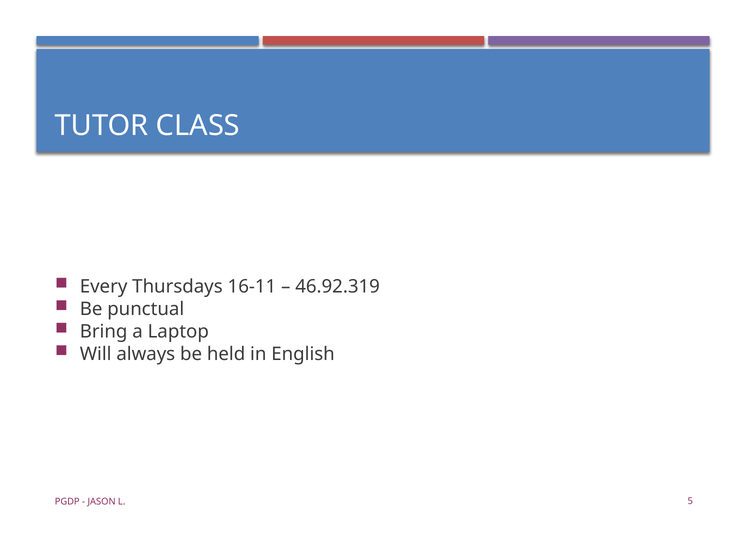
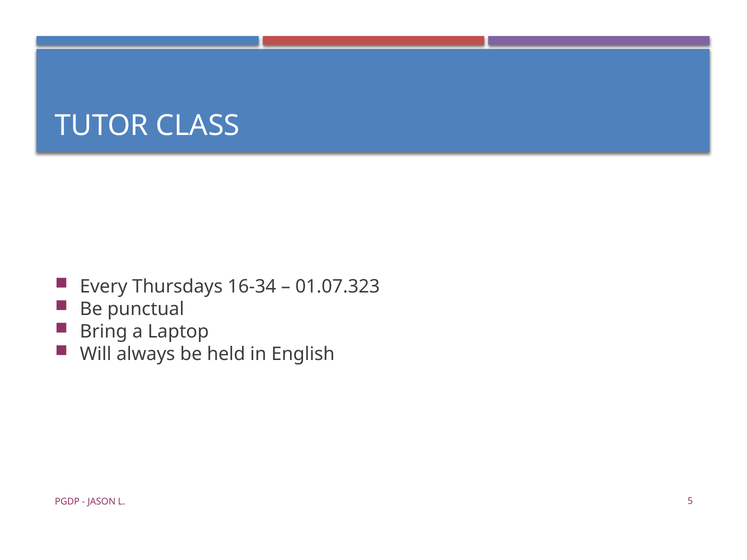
16-11: 16-11 -> 16-34 (252, 287)
46.92.319: 46.92.319 -> 01.07.323 (338, 287)
